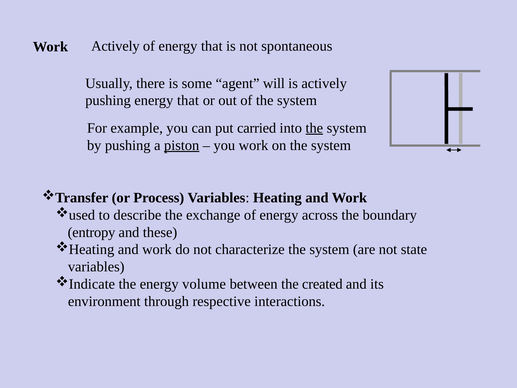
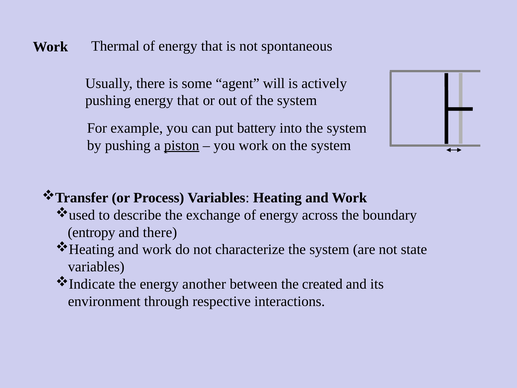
Work Actively: Actively -> Thermal (115, 46)
carried: carried -> battery (257, 128)
the underline: present -> none (314, 128)
and these: these -> there (160, 232)
volume: volume -> another (204, 284)
